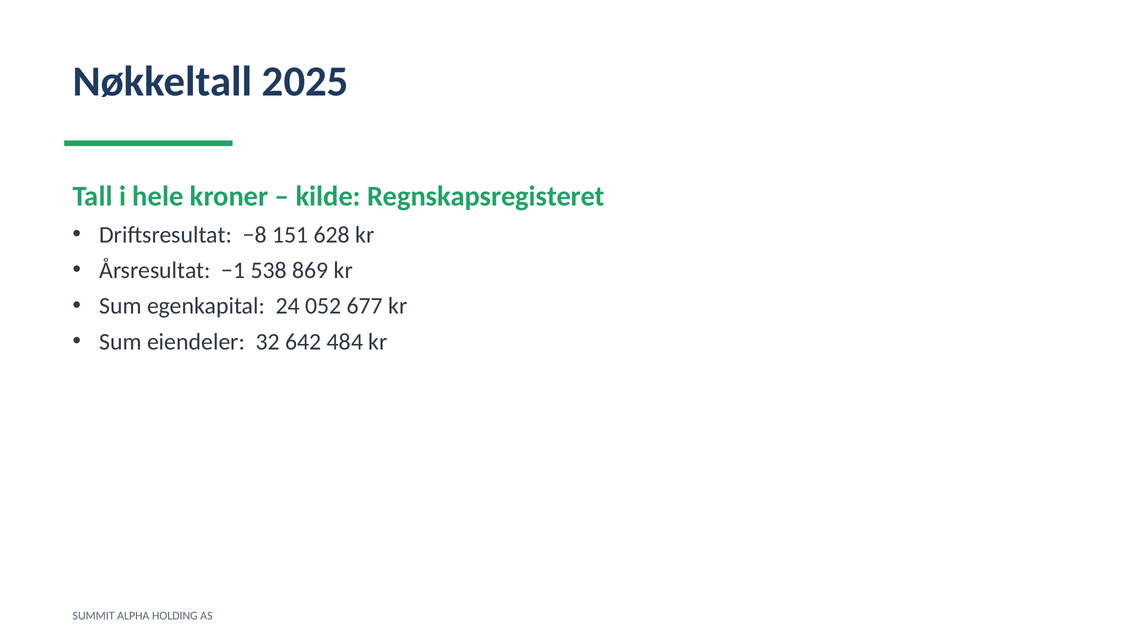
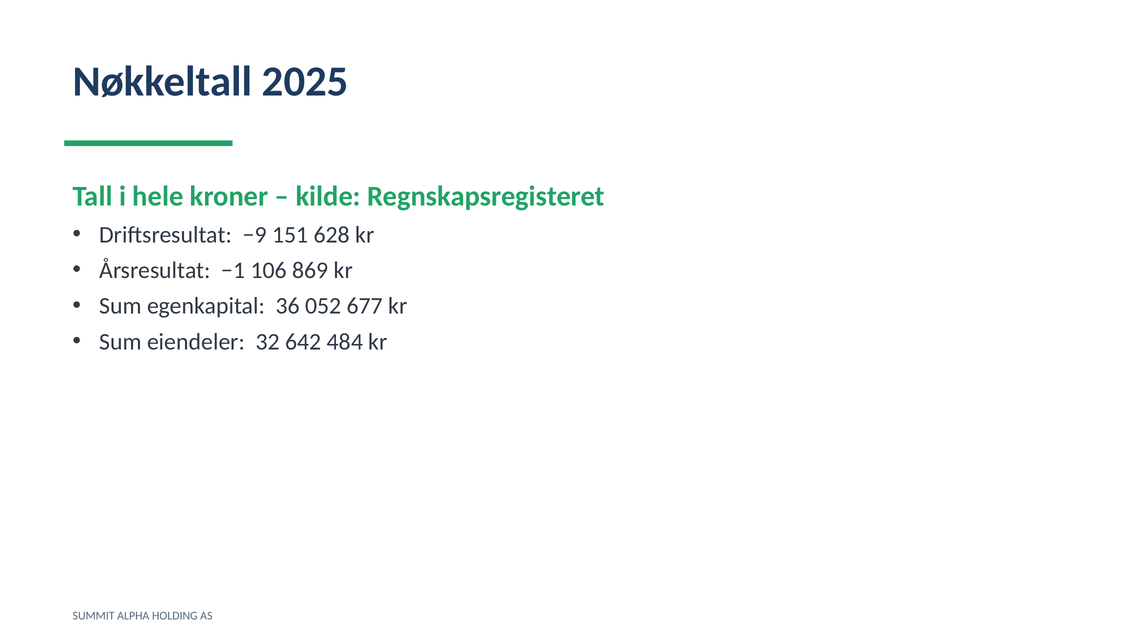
−8: −8 -> −9 (255, 235)
538: 538 -> 106 (269, 270)
24: 24 -> 36 (288, 306)
